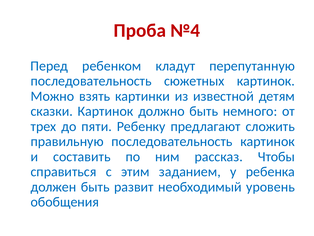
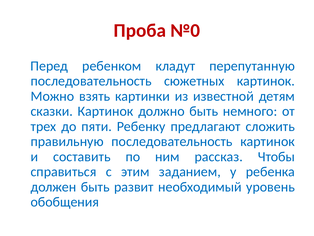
№4: №4 -> №0 (185, 30)
